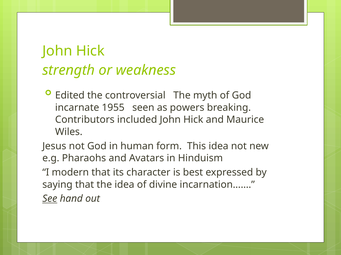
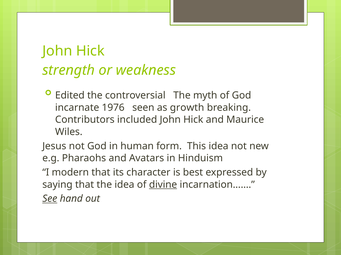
1955: 1955 -> 1976 (113, 108)
powers: powers -> growth (187, 108)
divine underline: none -> present (163, 185)
